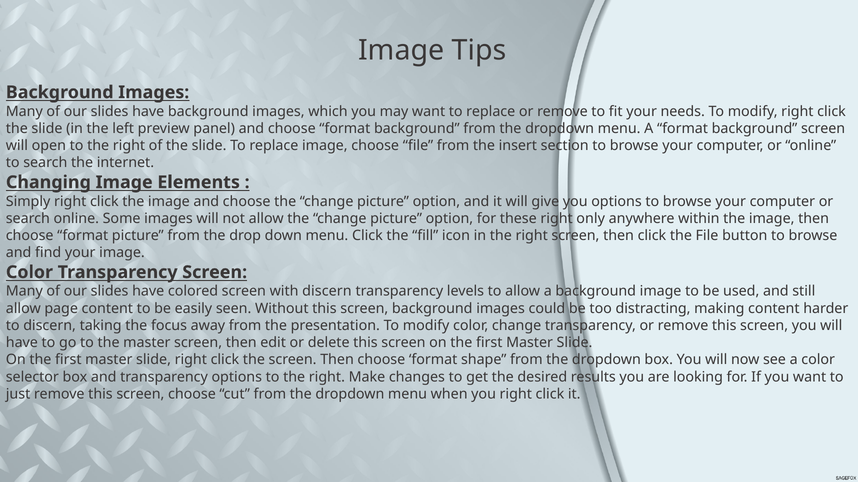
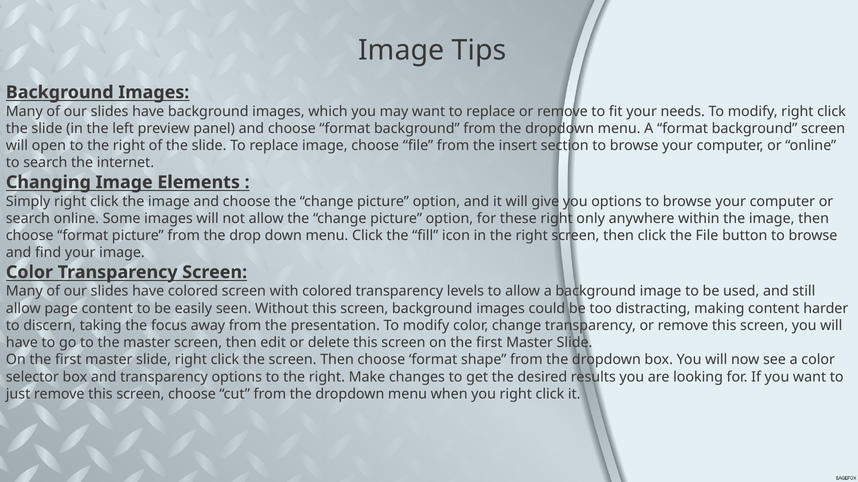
with discern: discern -> colored (327, 292)
